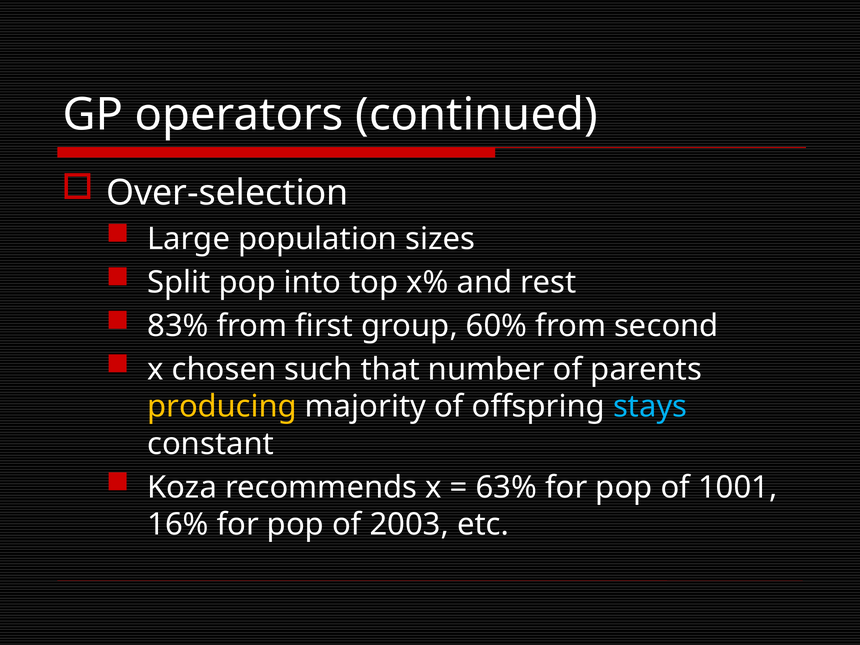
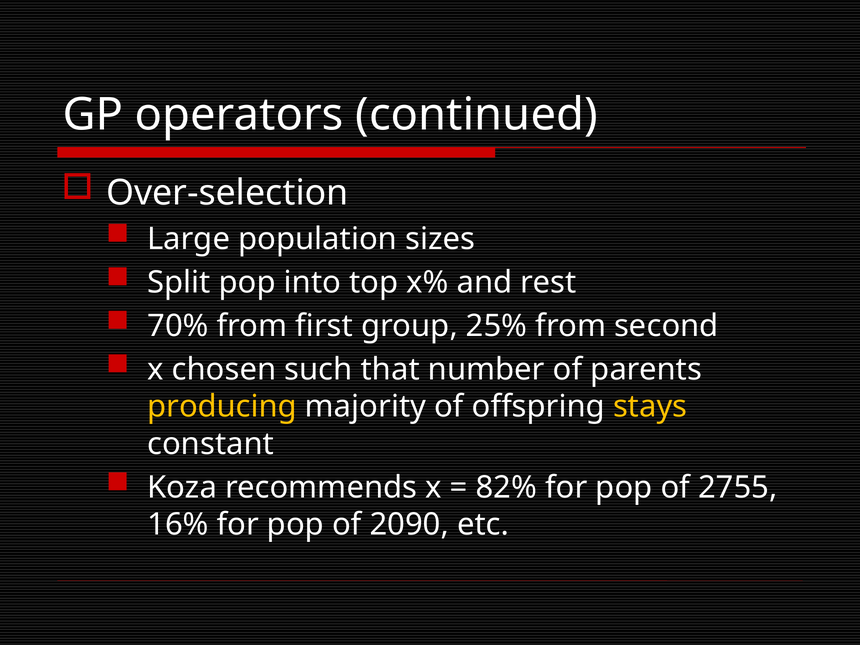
83%: 83% -> 70% (178, 326)
60%: 60% -> 25% (497, 326)
stays colour: light blue -> yellow (650, 407)
63%: 63% -> 82% (506, 487)
1001: 1001 -> 2755 (738, 487)
2003: 2003 -> 2090 (409, 525)
